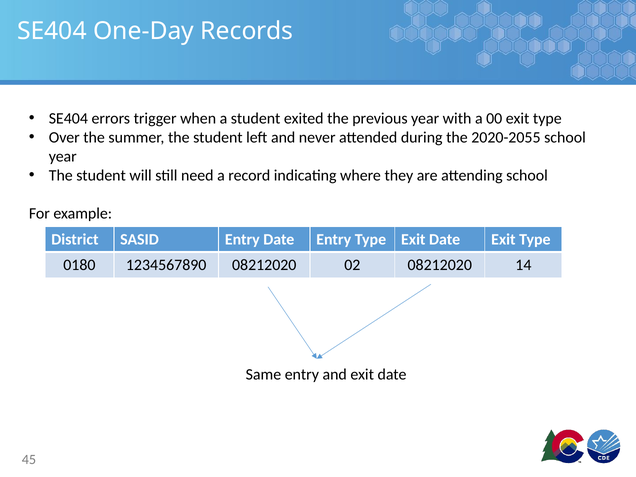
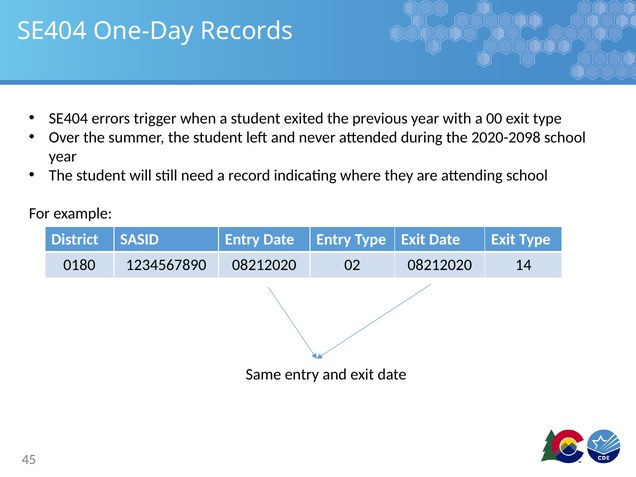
2020-2055: 2020-2055 -> 2020-2098 (506, 137)
